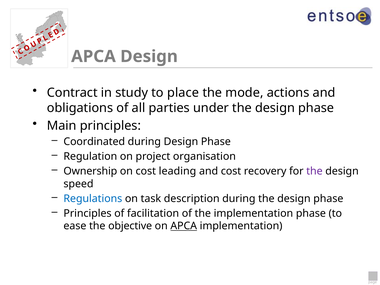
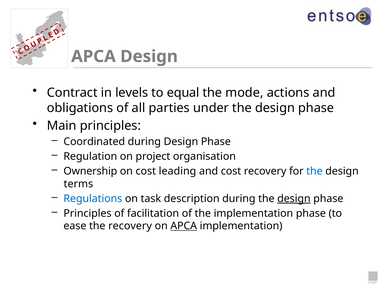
study: study -> levels (132, 93)
place: place -> equal (183, 93)
the colour: purple -> blue (314, 171)
speed: speed -> terms (78, 184)
design underline: none -> present (294, 199)
the objective: objective -> recovery (130, 226)
